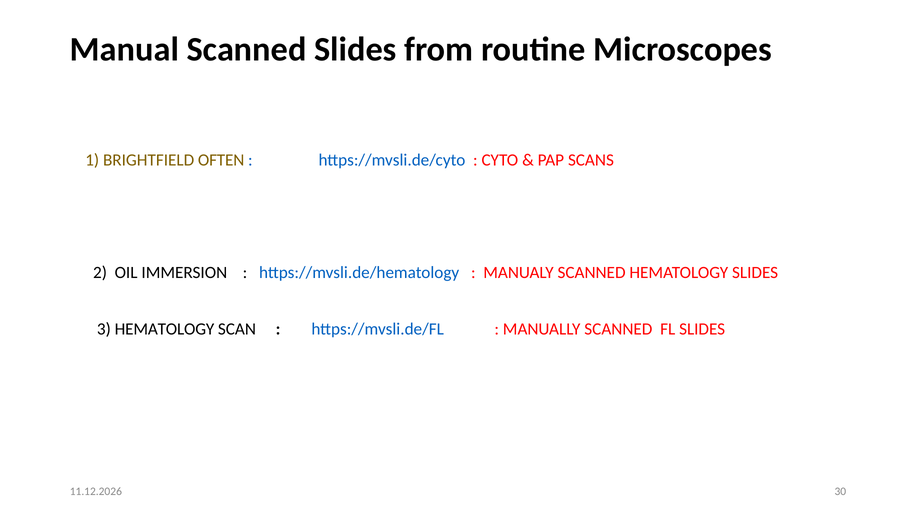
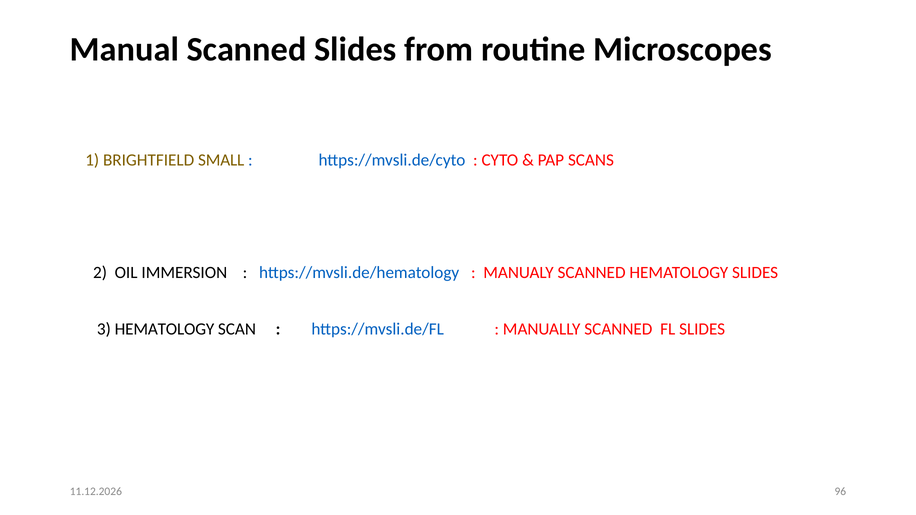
OFTEN: OFTEN -> SMALL (221, 160)
30: 30 -> 96 (840, 492)
